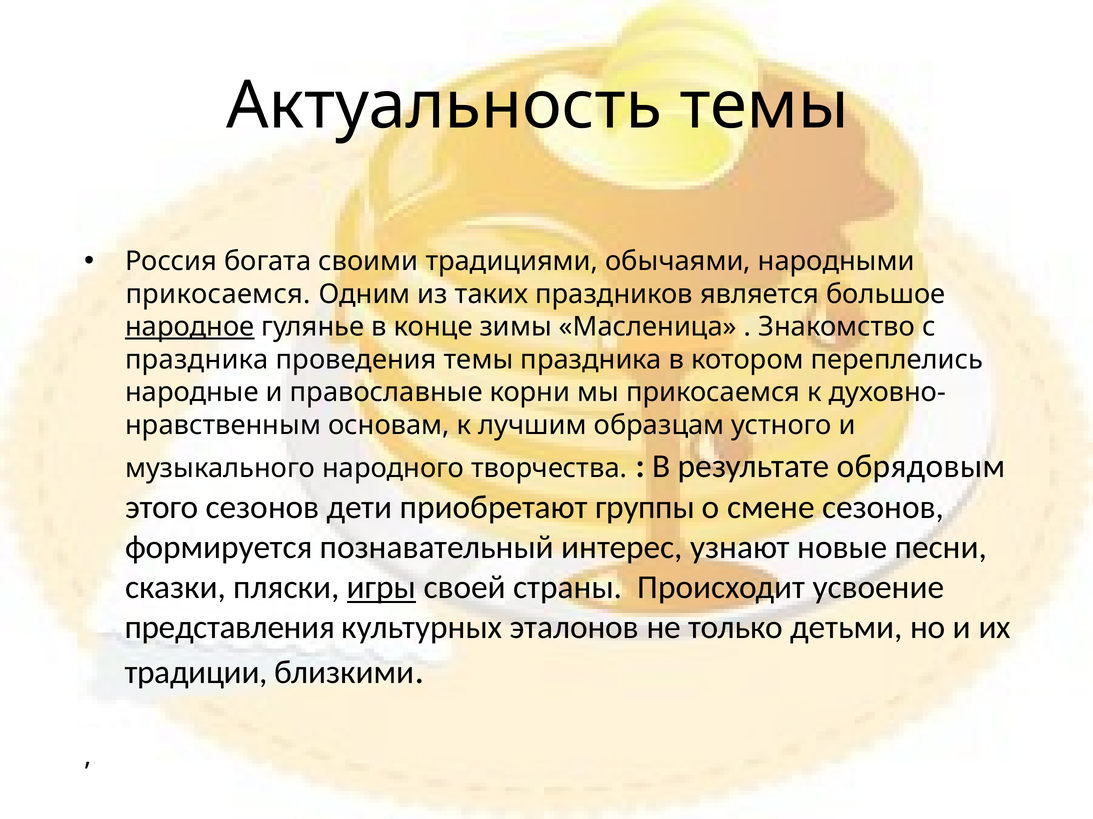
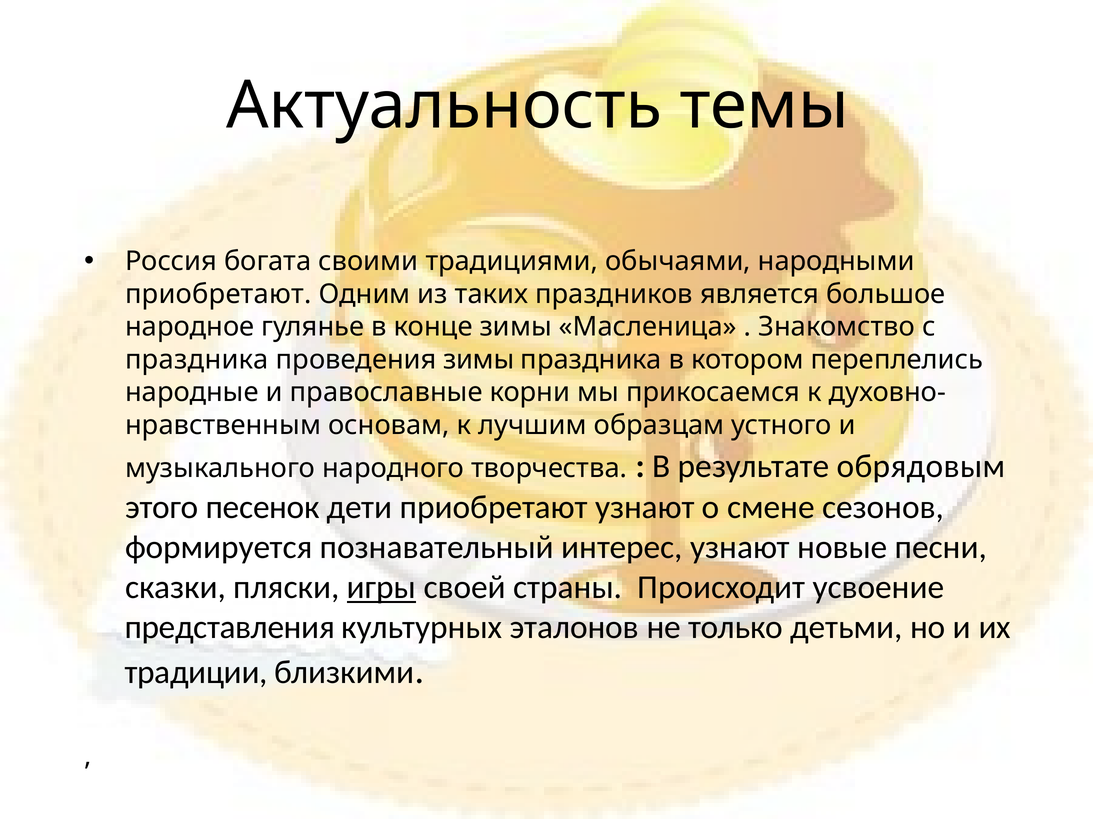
прикосаемся: прикосаемся -> приобретают (218, 294)
народное underline: present -> none (190, 327)
проведения темы: темы -> зимы (479, 360)
этого сезонов: сезонов -> песенок (263, 508)
приобретают группы: группы -> узнают (645, 508)
